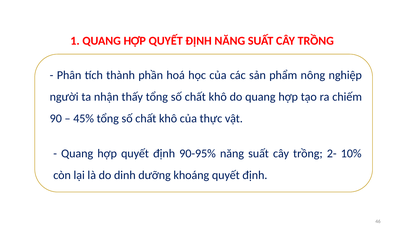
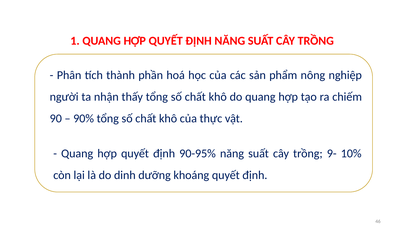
45%: 45% -> 90% (84, 119)
2-: 2- -> 9- (332, 153)
